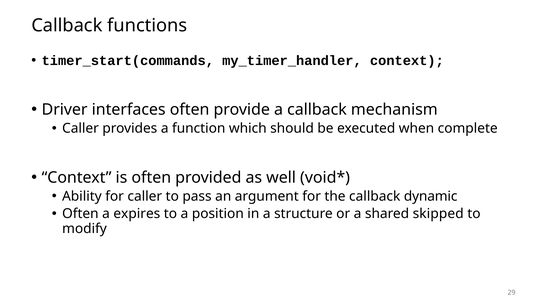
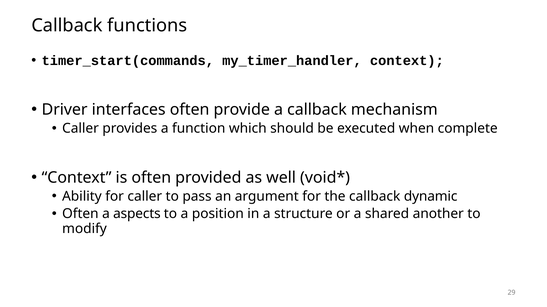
expires: expires -> aspects (137, 214)
skipped: skipped -> another (438, 214)
